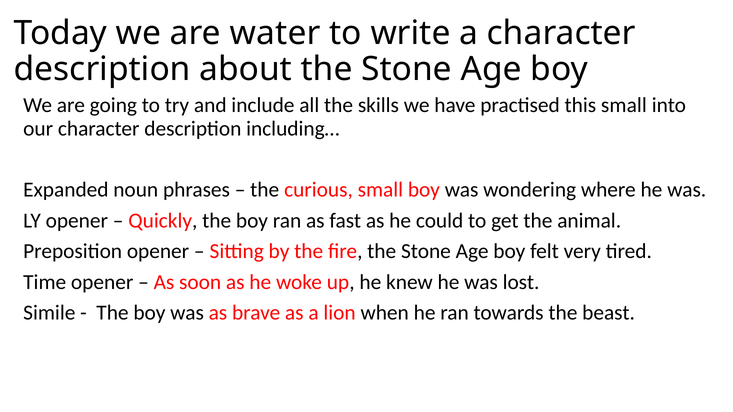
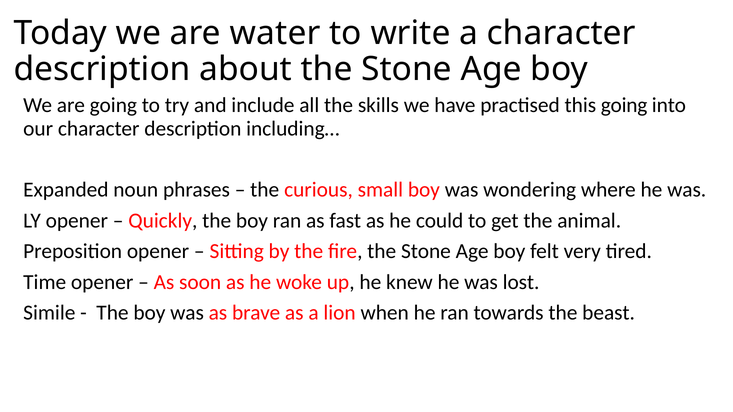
this small: small -> going (624, 106)
